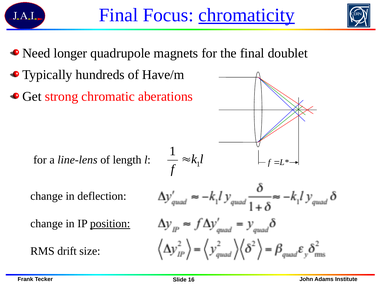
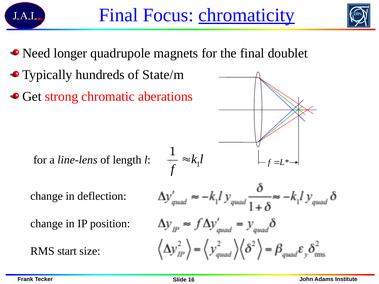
Have/m: Have/m -> State/m (163, 75)
position underline: present -> none (110, 224)
drift: drift -> start (67, 251)
